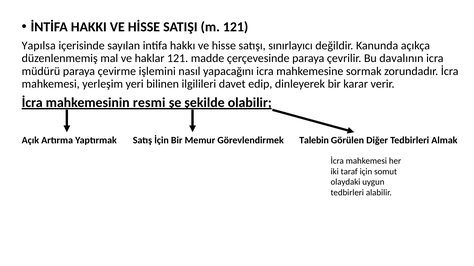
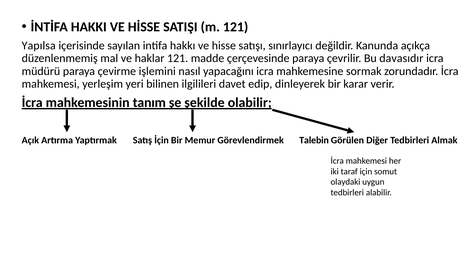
davalının: davalının -> davasıdır (401, 59)
resmi: resmi -> tanım (149, 103)
